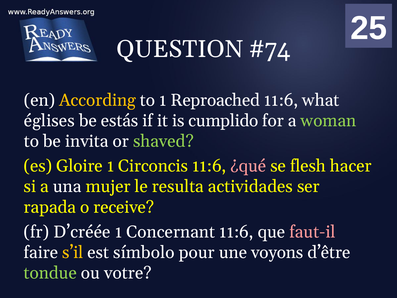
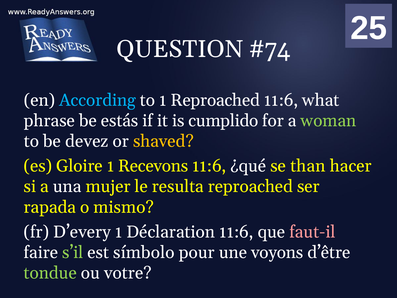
According colour: yellow -> light blue (98, 100)
églises: églises -> phrase (49, 121)
invita: invita -> devez (87, 141)
shaved colour: light green -> yellow (163, 141)
Circoncis: Circoncis -> Recevons (153, 166)
¿qué colour: pink -> white (248, 166)
flesh: flesh -> than (308, 166)
resulta actividades: actividades -> reproached (250, 186)
receive: receive -> mismo (124, 207)
D’créée: D’créée -> D’every (82, 232)
Concernant: Concernant -> Déclaration (171, 232)
s’il colour: yellow -> light green (73, 252)
